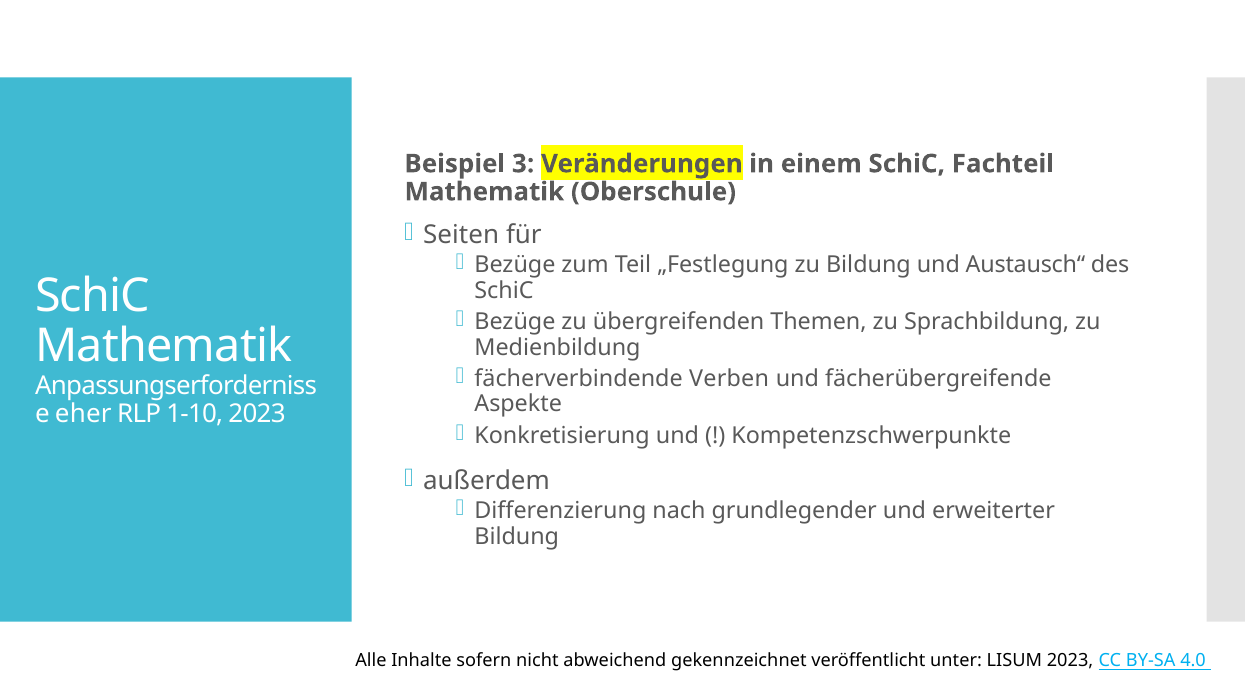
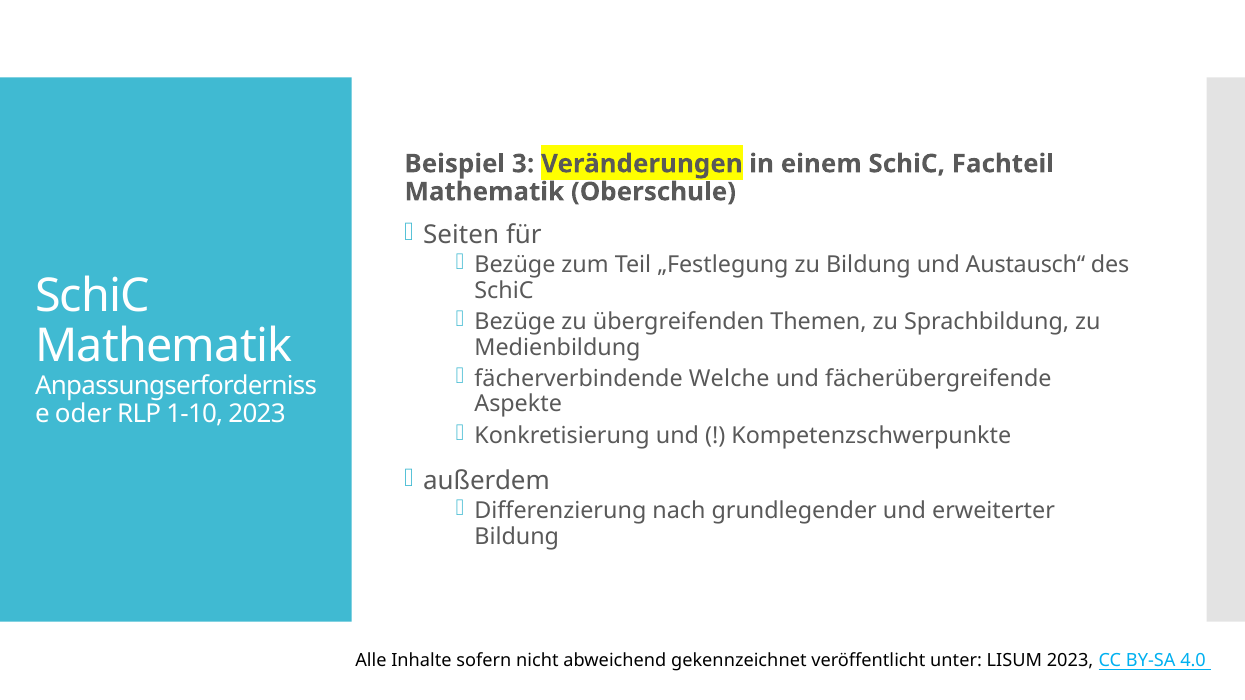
Verben: Verben -> Welche (729, 379)
eher: eher -> oder (83, 414)
